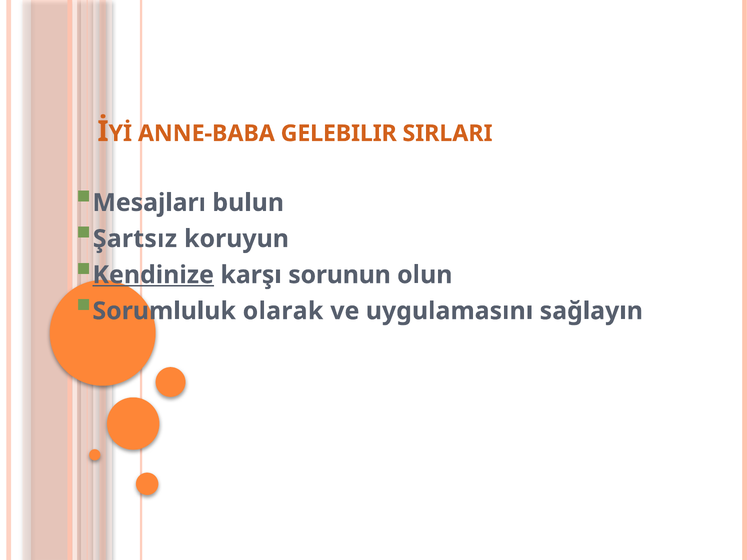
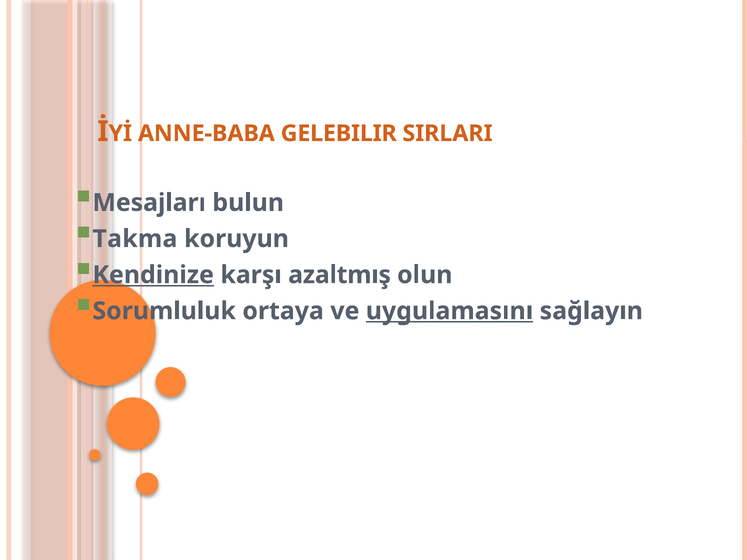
Şartsız: Şartsız -> Takma (135, 239)
sorunun: sorunun -> azaltmış (340, 275)
olarak: olarak -> ortaya (283, 311)
uygulamasını underline: none -> present (449, 311)
